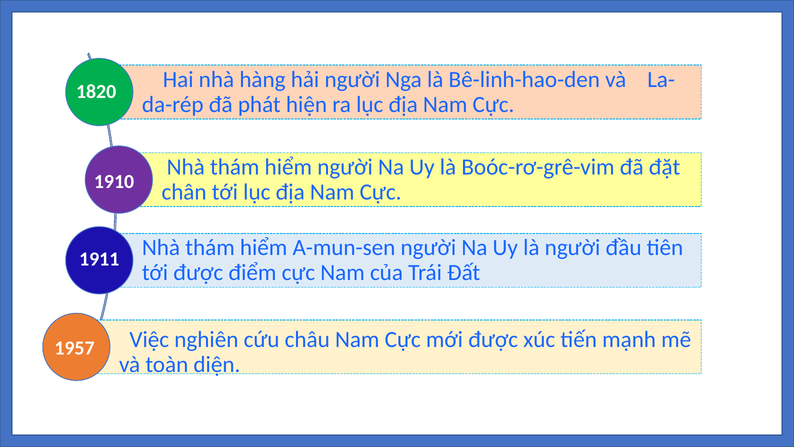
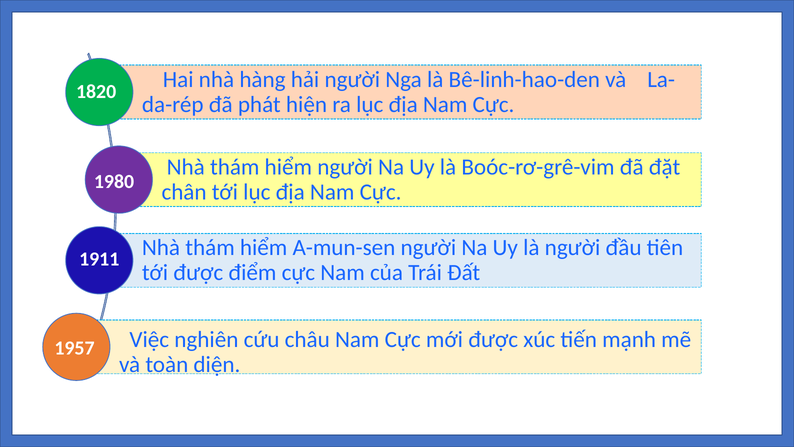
1910: 1910 -> 1980 (114, 182)
